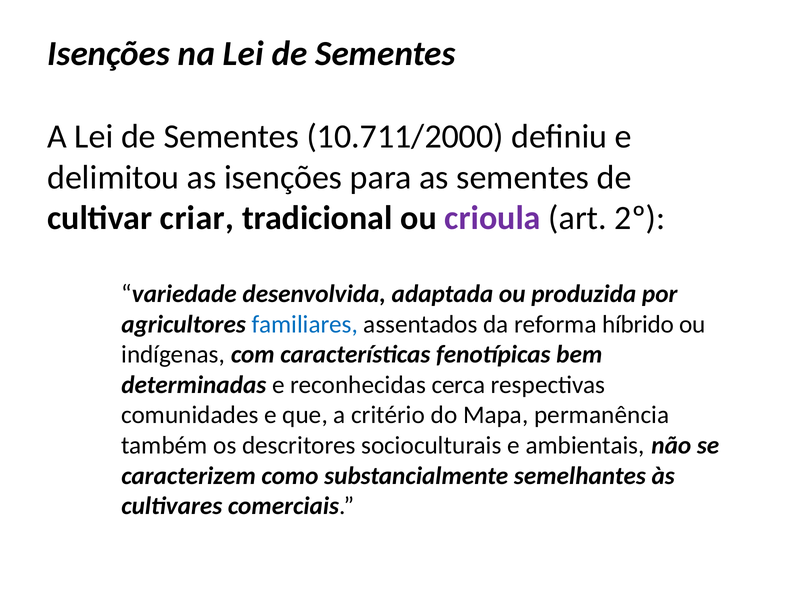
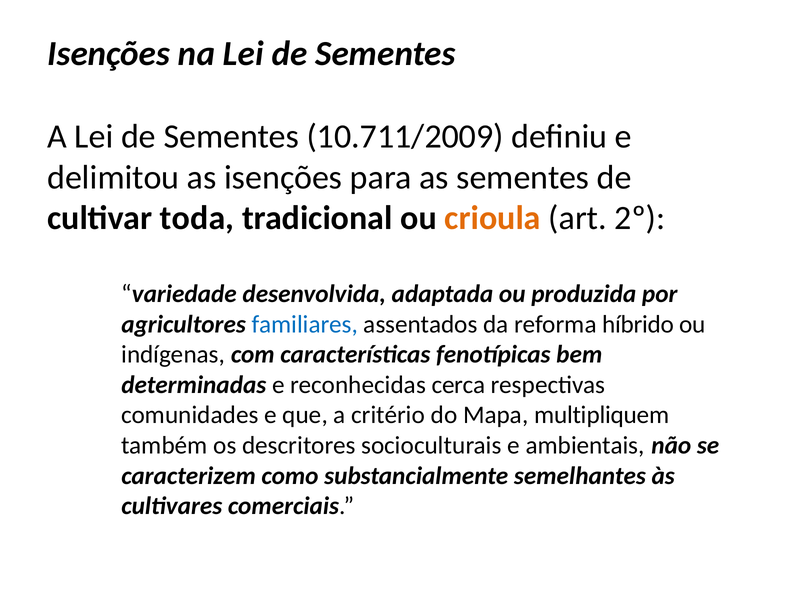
10.711/2000: 10.711/2000 -> 10.711/2009 (405, 136)
criar: criar -> toda (197, 218)
crioula colour: purple -> orange (493, 218)
permanência: permanência -> multipliquem (602, 415)
